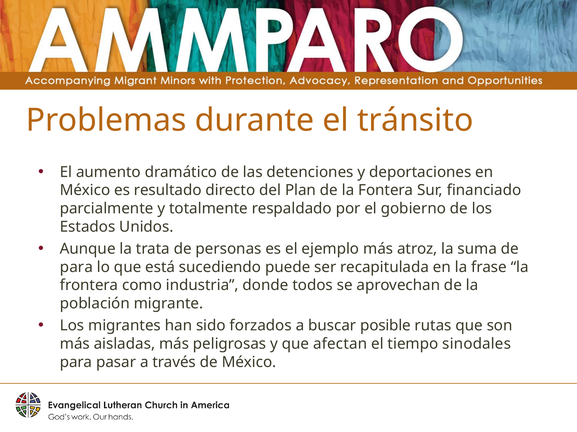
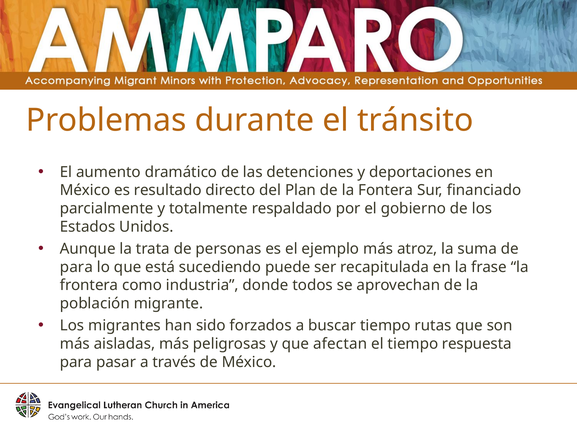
buscar posible: posible -> tiempo (385, 326)
sinodales: sinodales -> respuesta (477, 344)
